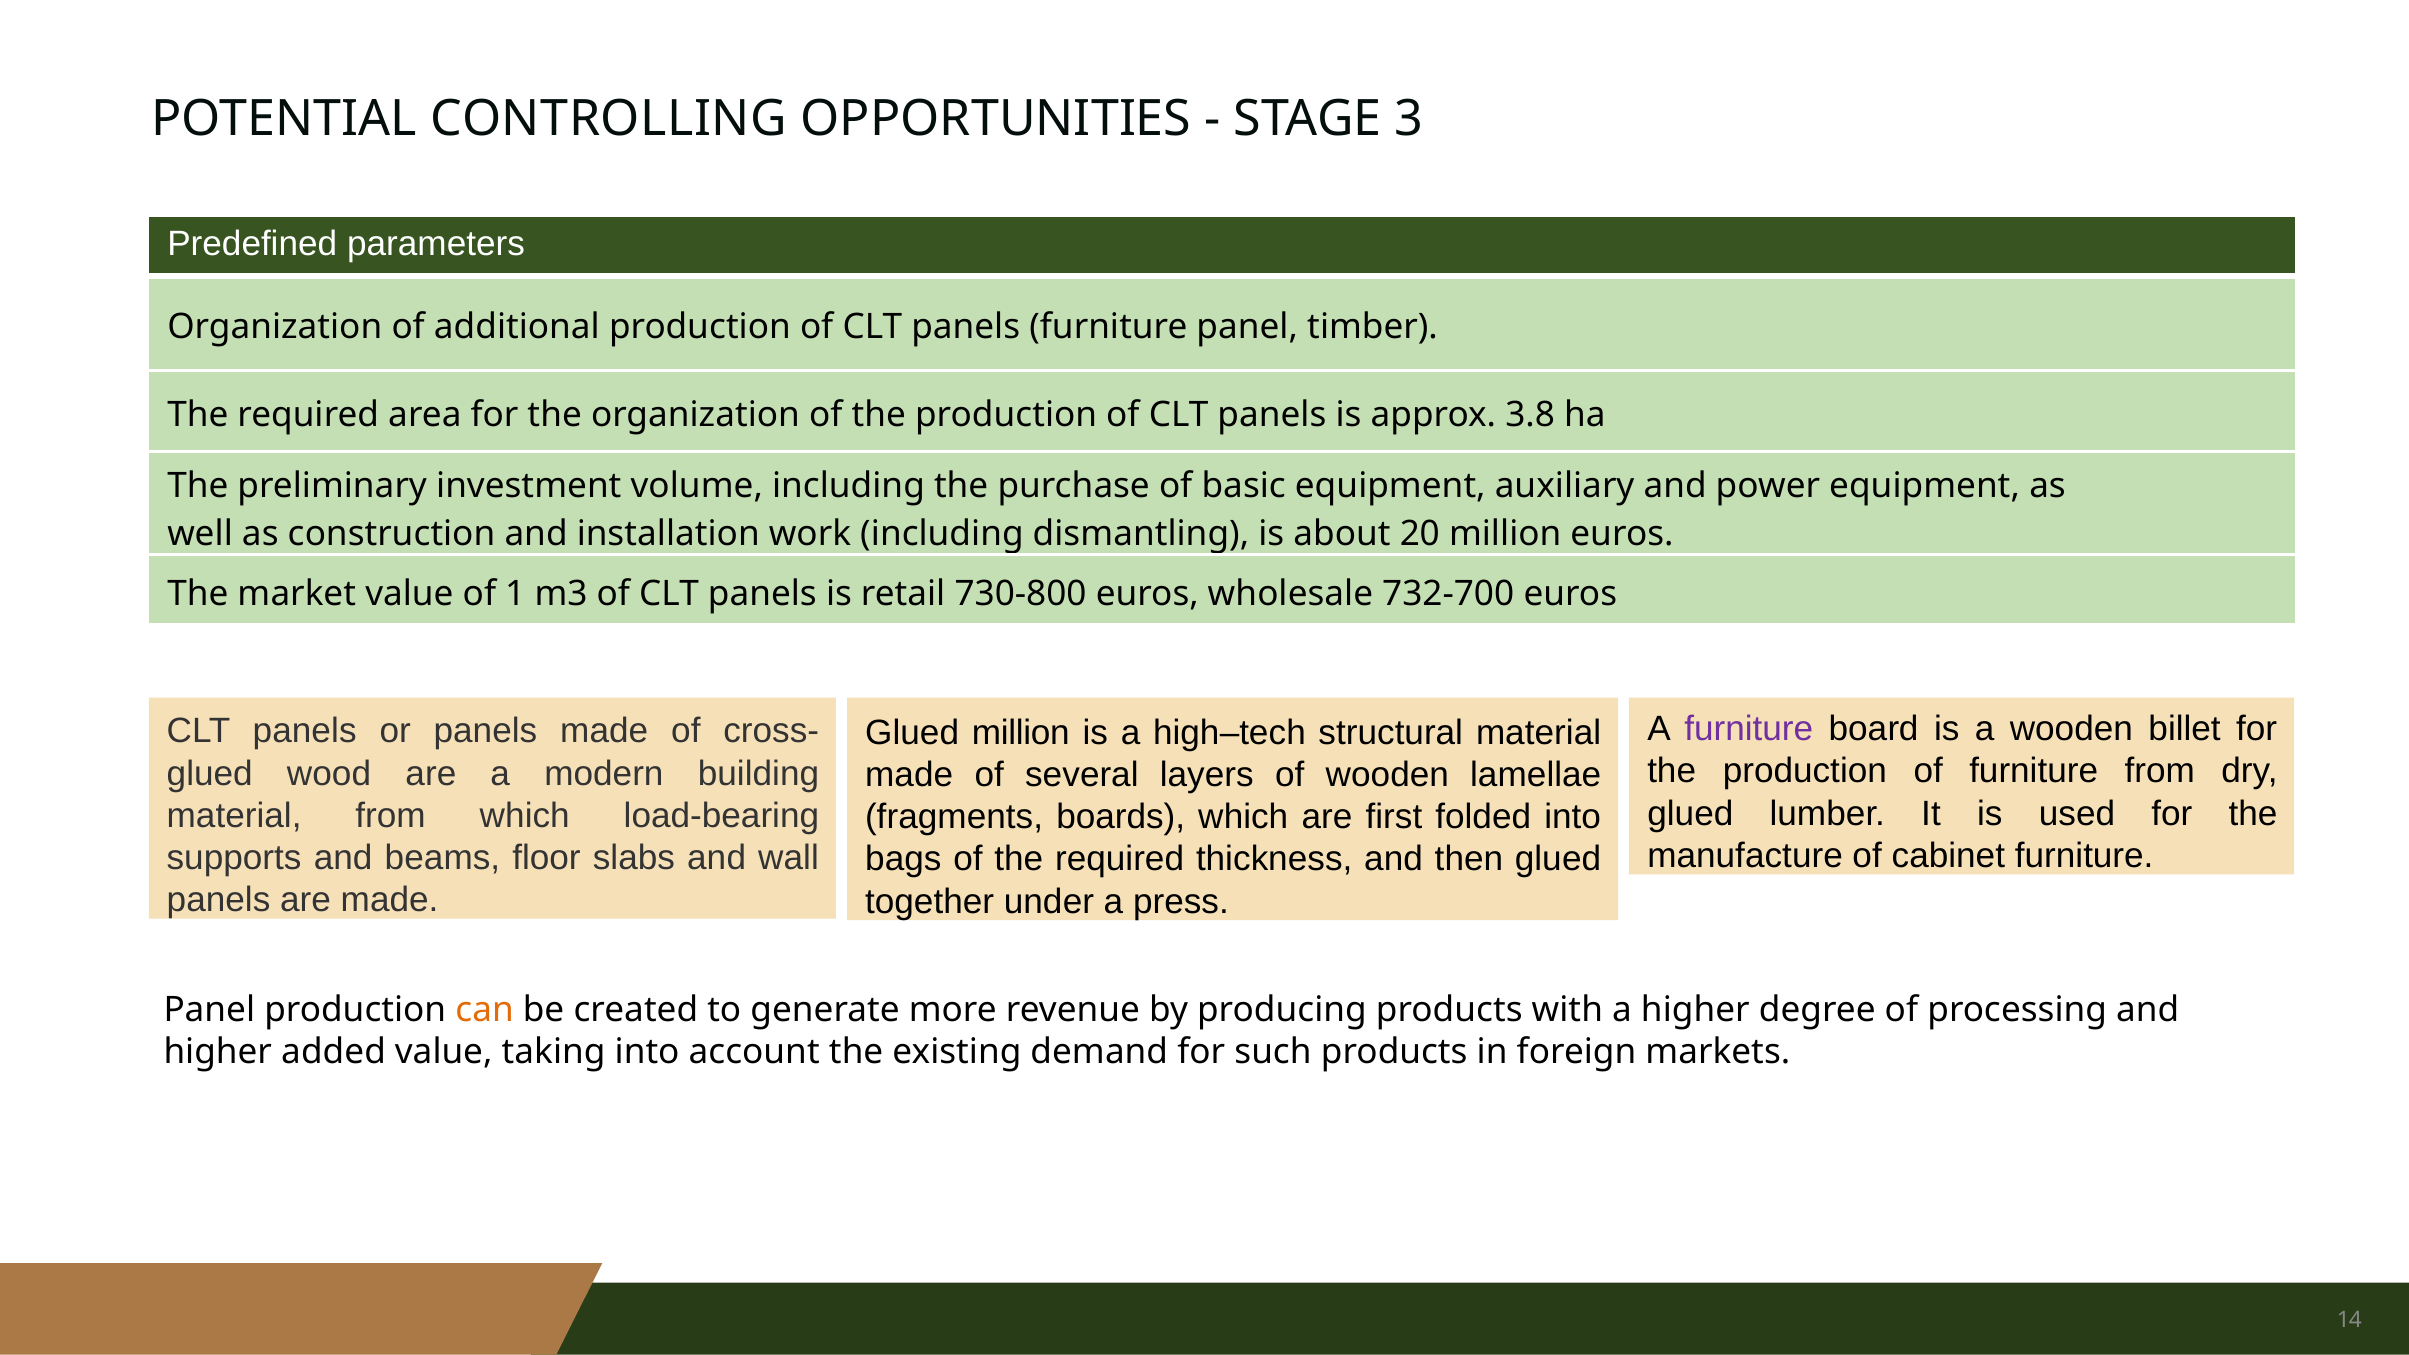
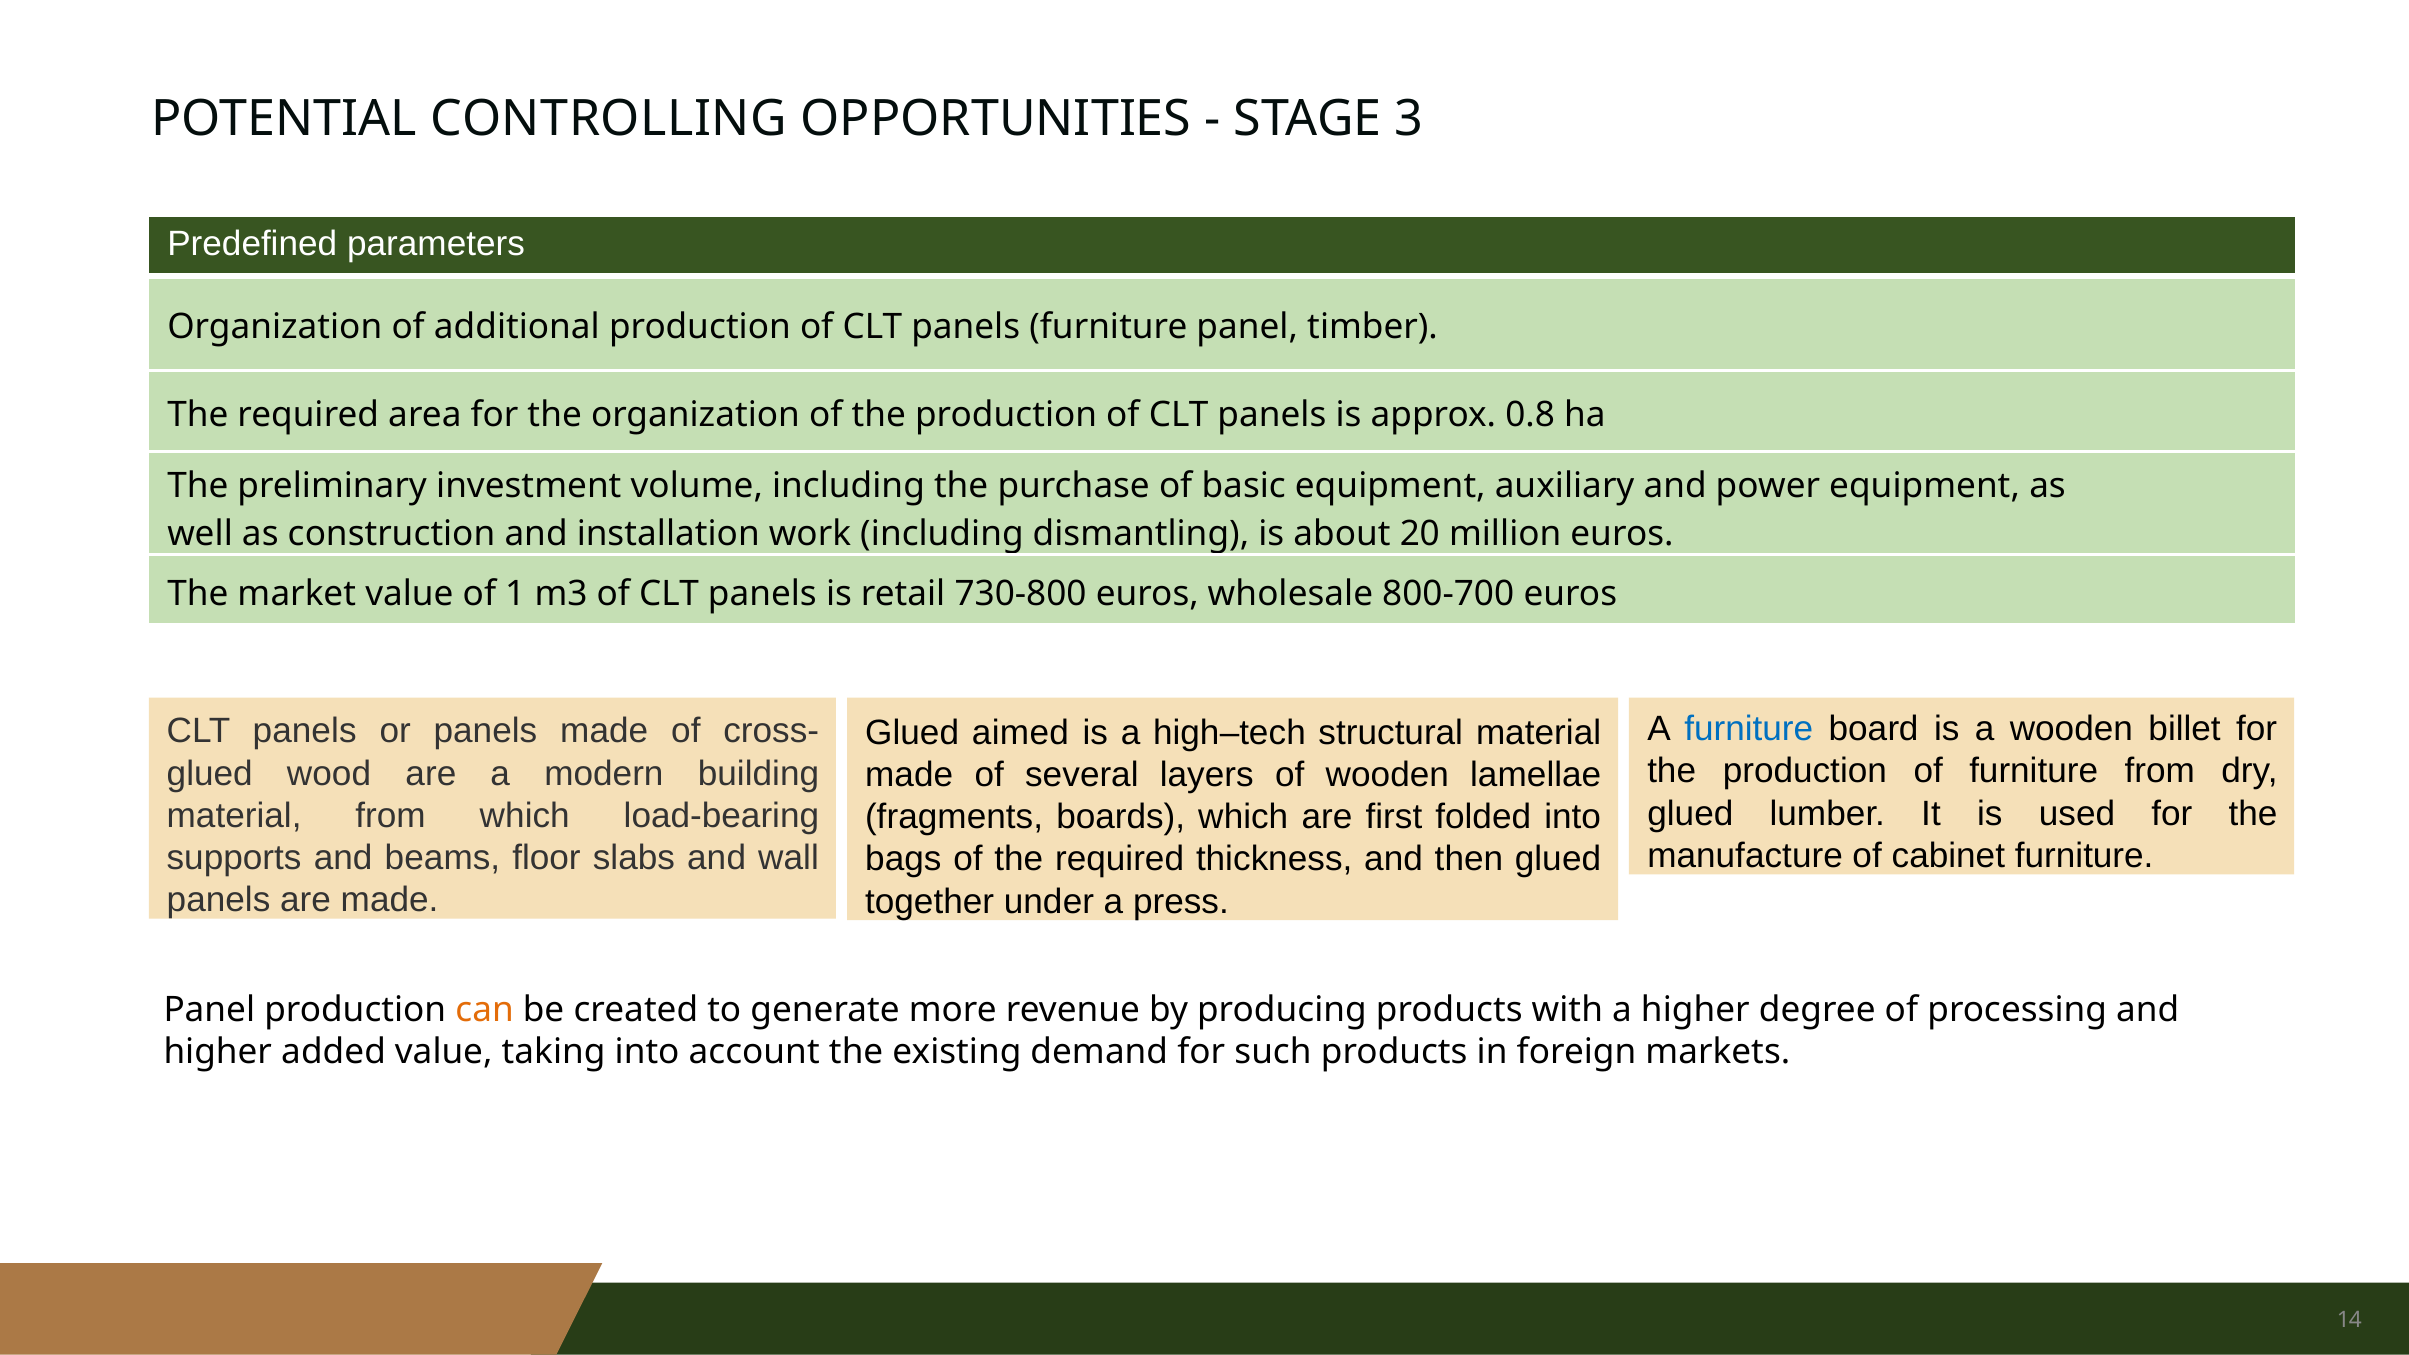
3.8: 3.8 -> 0.8 (1530, 415)
732-700: 732-700 -> 800-700 (1448, 593)
furniture colour: purple -> blue (1749, 729)
Glued million: million -> aimed (1020, 733)
